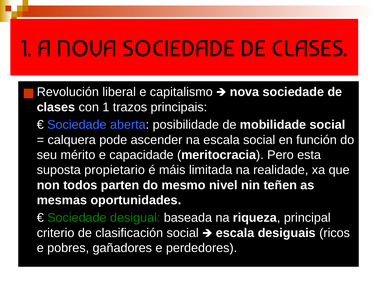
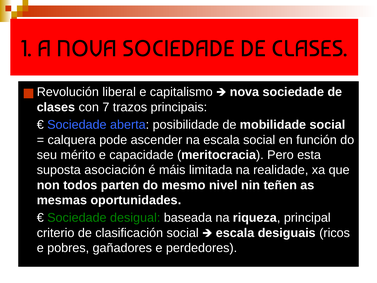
con 1: 1 -> 7 (106, 107)
propietario: propietario -> asociación (115, 170)
